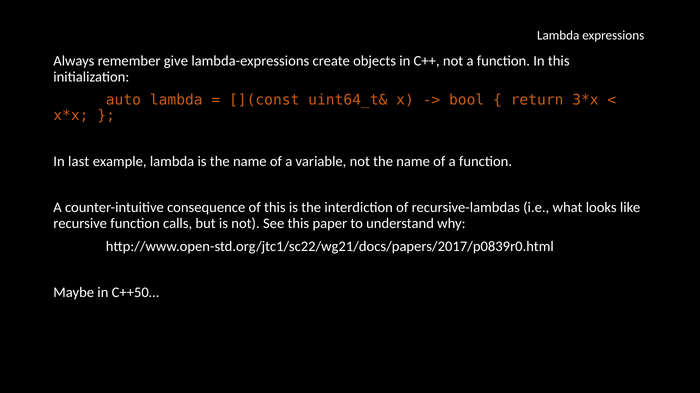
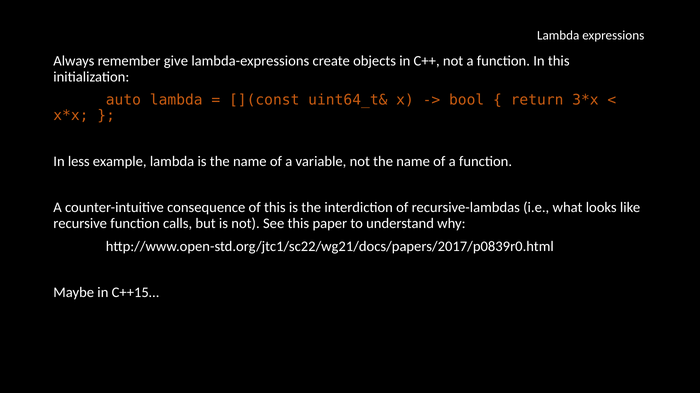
last: last -> less (79, 162)
C++50…: C++50… -> C++15… (135, 293)
